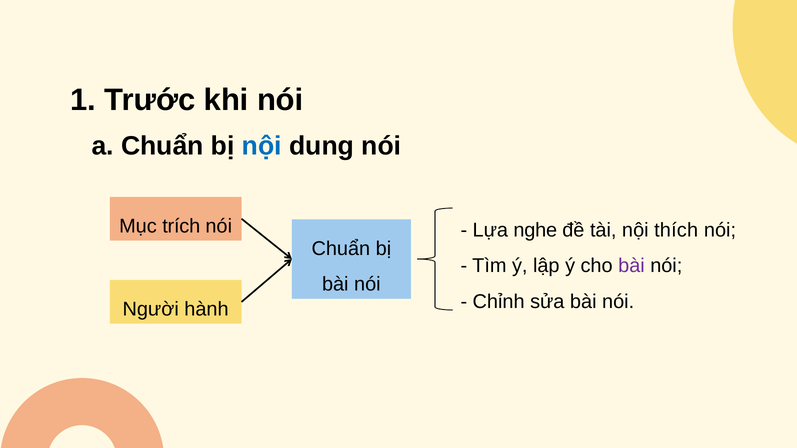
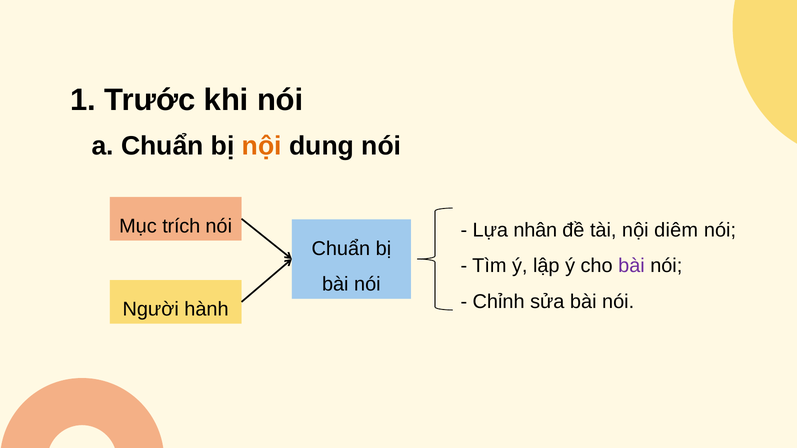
nội colour: blue -> orange (262, 146)
nghe: nghe -> nhân (535, 230)
thích: thích -> diêm (676, 230)
